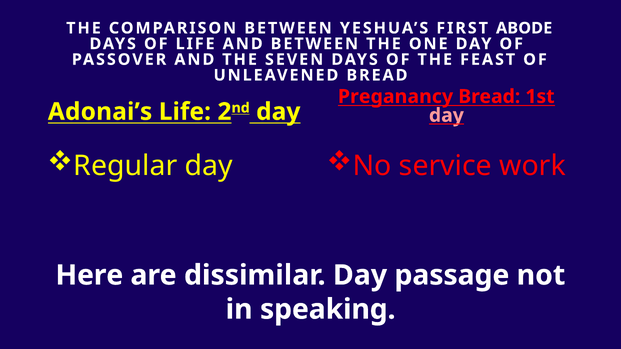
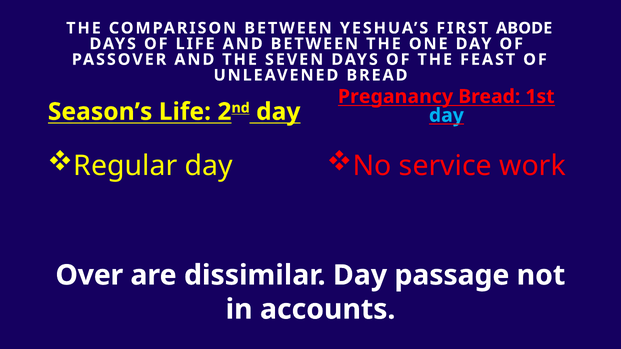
Adonai’s: Adonai’s -> Season’s (100, 112)
day colour: pink -> light blue (446, 115)
Here: Here -> Over (89, 275)
speaking: speaking -> accounts (328, 310)
